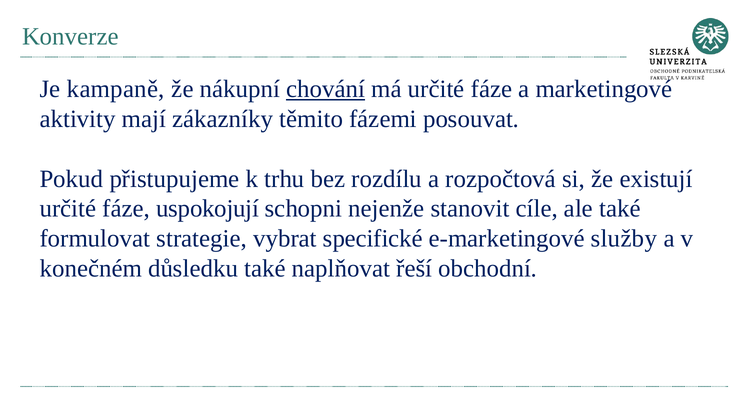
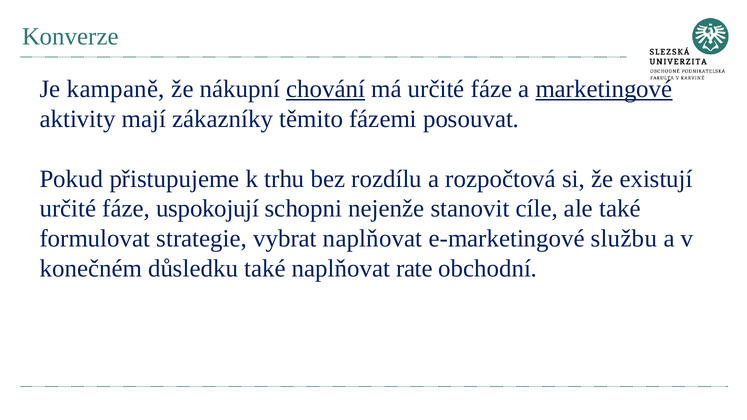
marketingové underline: none -> present (604, 89)
vybrat specifické: specifické -> naplňovat (373, 239)
služby: služby -> službu (624, 239)
řeší: řeší -> rate (414, 269)
